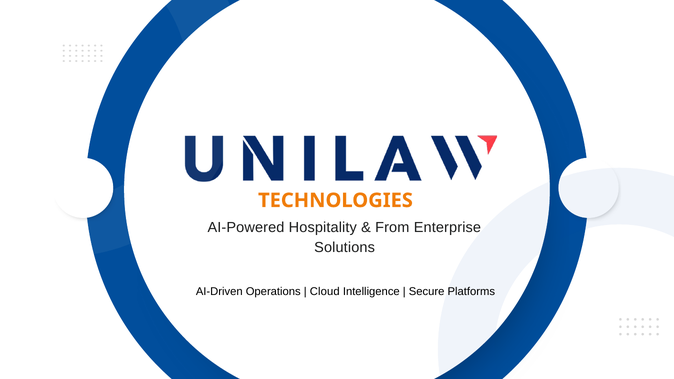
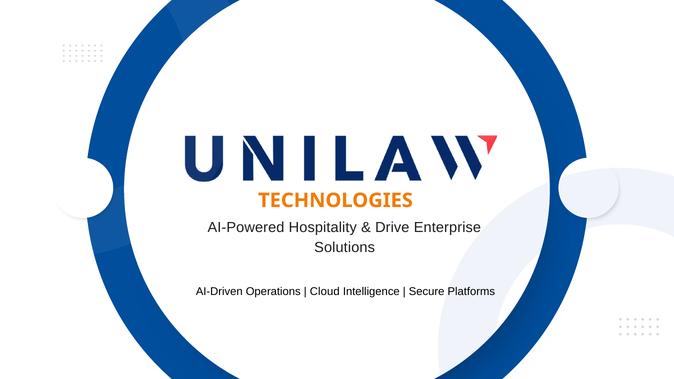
From: From -> Drive (392, 227)
